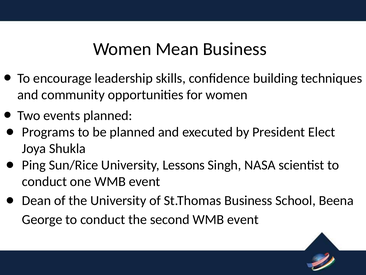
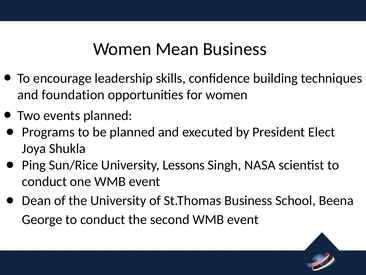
community: community -> foundation (73, 95)
